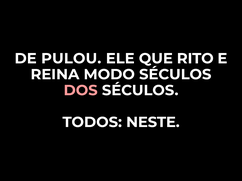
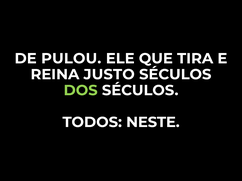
RITO: RITO -> TIRA (195, 59)
MODO: MODO -> JUSTO (109, 75)
DOS colour: pink -> light green (81, 91)
